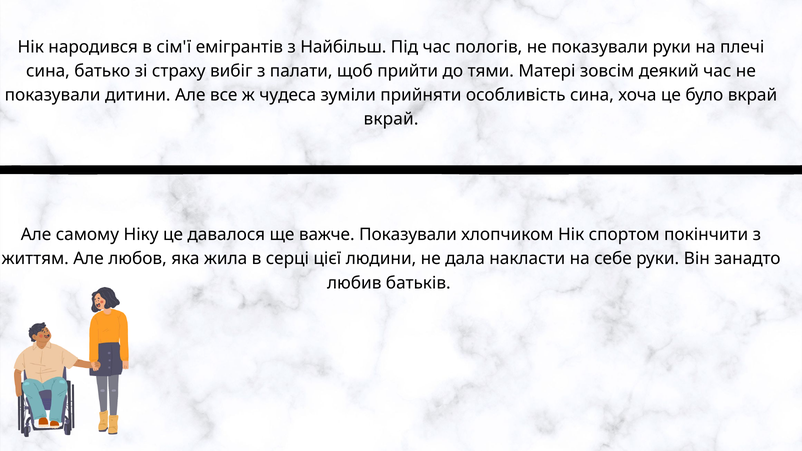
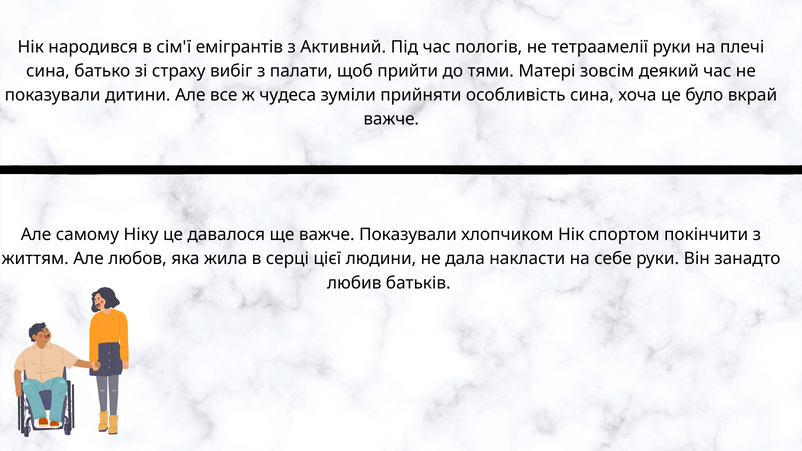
Найбільш: Найбільш -> Активний (343, 47)
пологів не показували: показували -> тетраамелії (600, 47)
вкрай: вкрай -> важче (391, 119)
